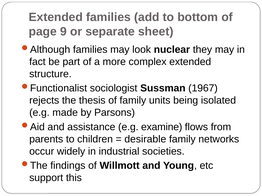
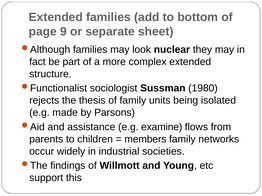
1967: 1967 -> 1980 (203, 88)
desirable: desirable -> members (145, 139)
